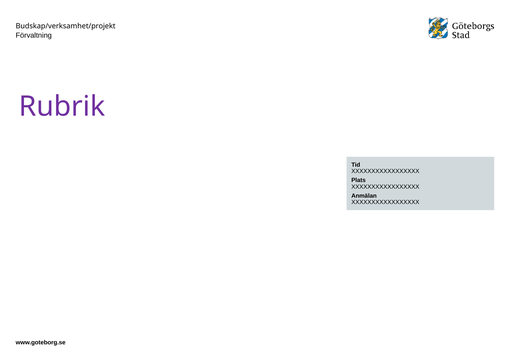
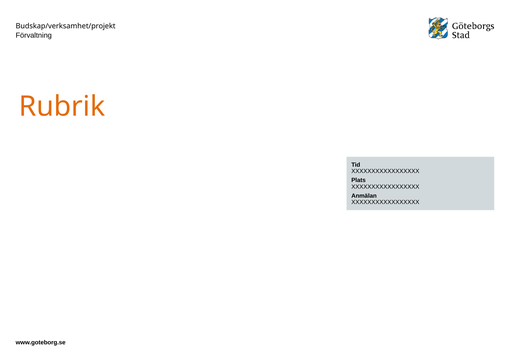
Rubrik colour: purple -> orange (62, 106)
